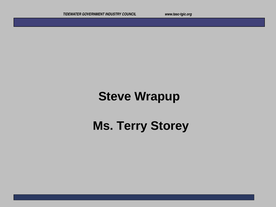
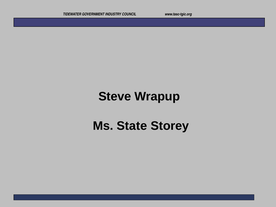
Terry: Terry -> State (132, 126)
